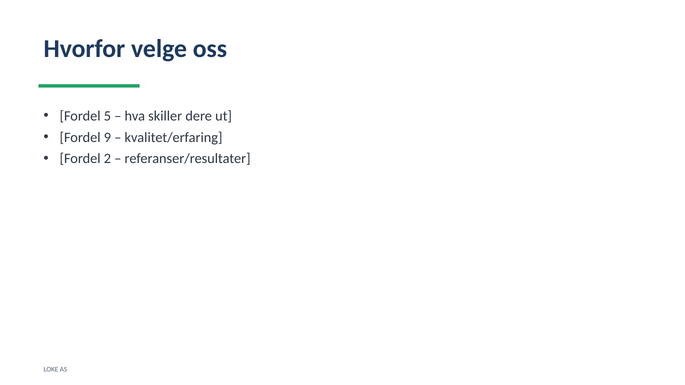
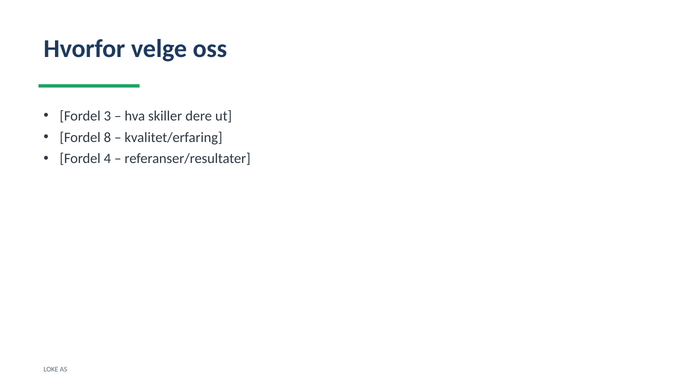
5: 5 -> 3 (107, 116)
9: 9 -> 8 (107, 137)
2: 2 -> 4 (107, 159)
